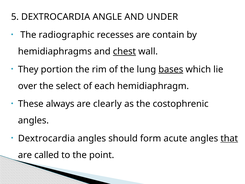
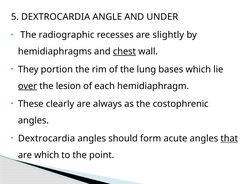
contain: contain -> slightly (168, 35)
bases underline: present -> none (171, 69)
over underline: none -> present (27, 86)
select: select -> lesion (68, 86)
always: always -> clearly (60, 104)
clearly: clearly -> always (107, 104)
are called: called -> which (47, 155)
